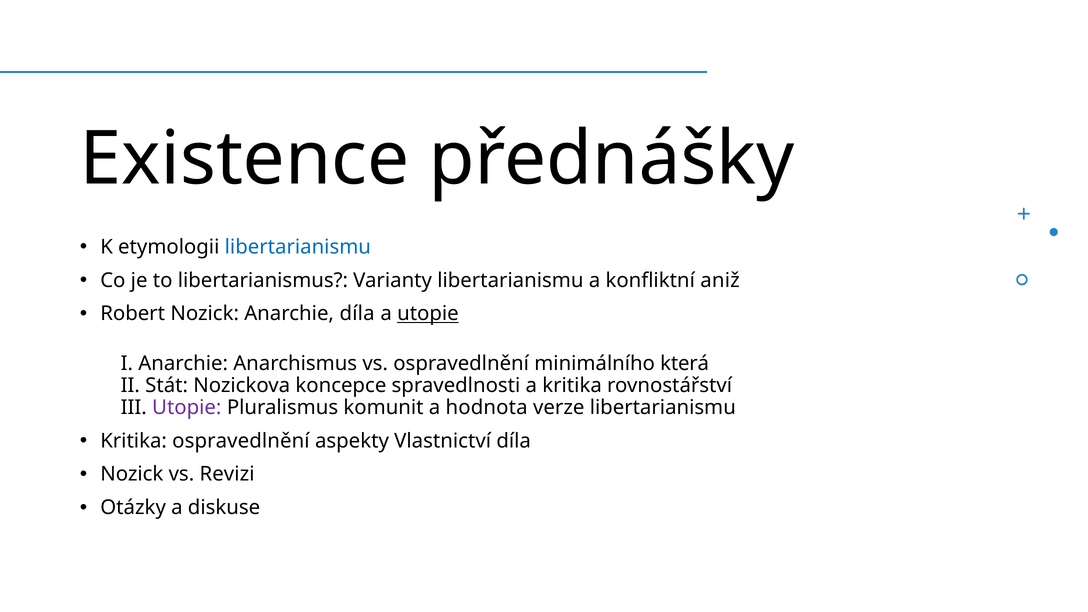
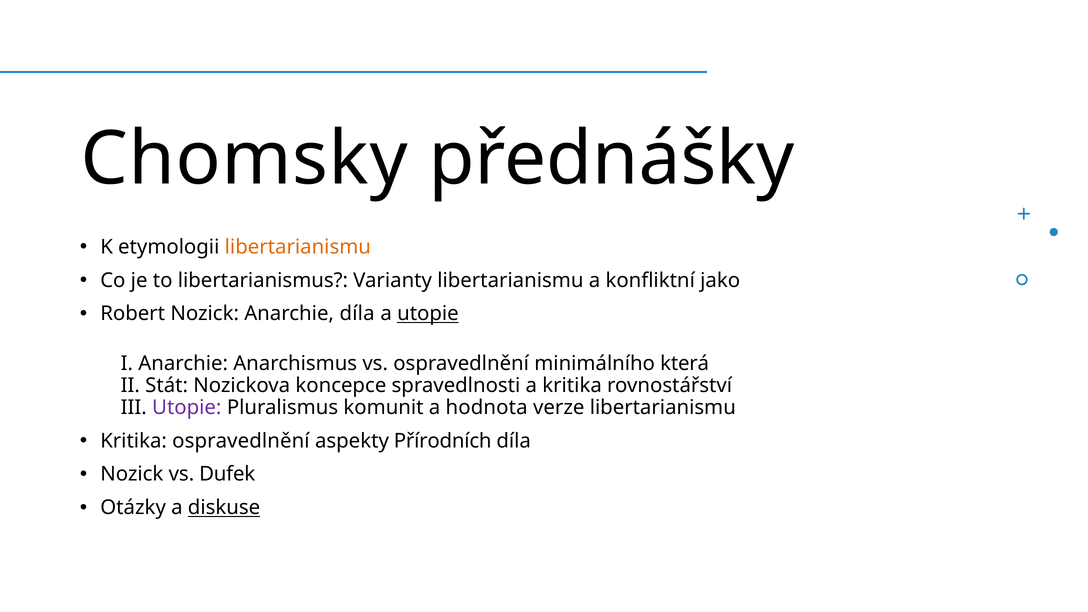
Existence: Existence -> Chomsky (244, 159)
libertarianismu colour: blue -> orange (298, 247)
aniž: aniž -> jako (720, 280)
Vlastnictví: Vlastnictví -> Přírodních (443, 441)
Revizi: Revizi -> Dufek (227, 474)
diskuse underline: none -> present (224, 508)
